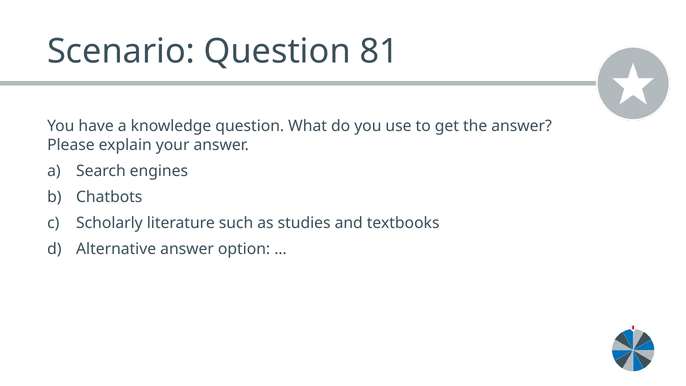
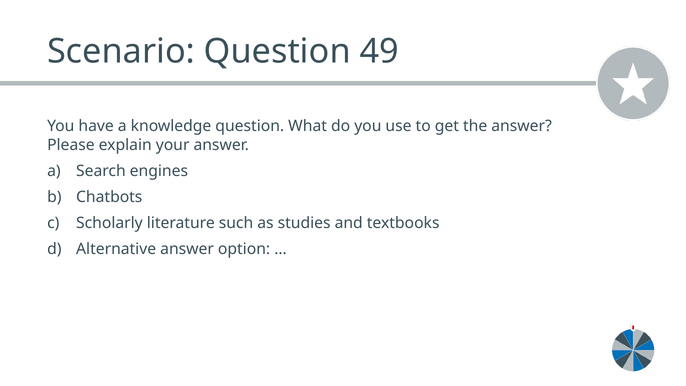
81: 81 -> 49 (379, 51)
